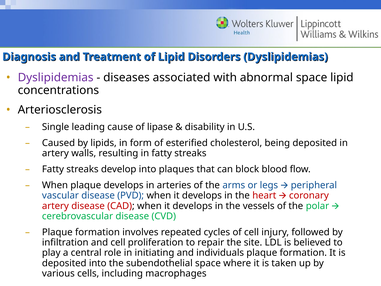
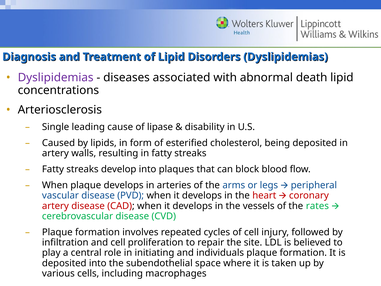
abnormal space: space -> death (312, 78)
polar: polar -> rates (317, 206)
